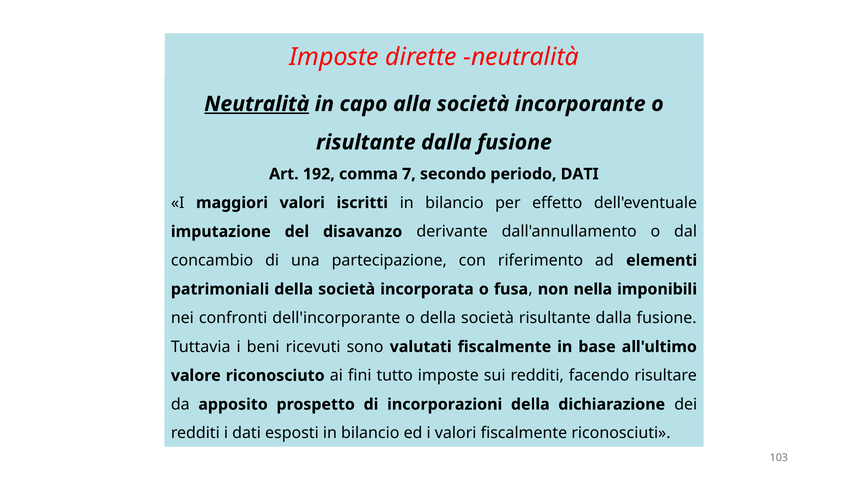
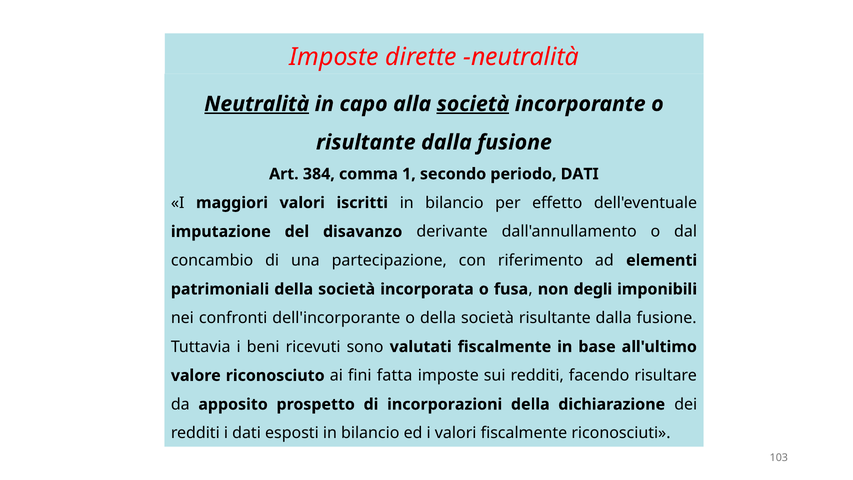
società underline: none -> present (473, 104)
192: 192 -> 384 (319, 174)
7: 7 -> 1 (409, 174)
nella: nella -> degli (593, 289)
tutto: tutto -> fatta (395, 375)
